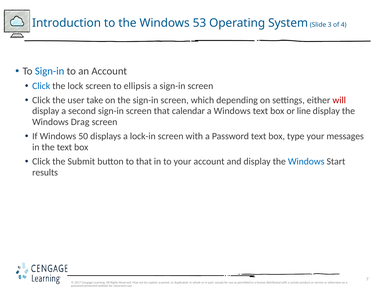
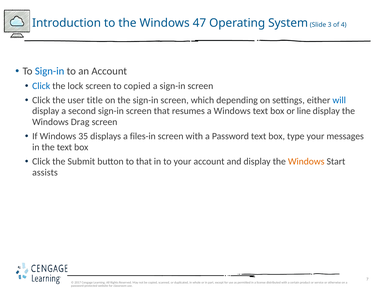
53: 53 -> 47 (199, 23)
to ellipsis: ellipsis -> copied (137, 86)
take: take -> title (95, 100)
will colour: red -> blue (339, 100)
calendar: calendar -> resumes (188, 111)
50: 50 -> 35 (83, 136)
lock-in: lock-in -> files-in (143, 136)
Windows colour: blue -> orange (306, 161)
results: results -> assists (45, 172)
